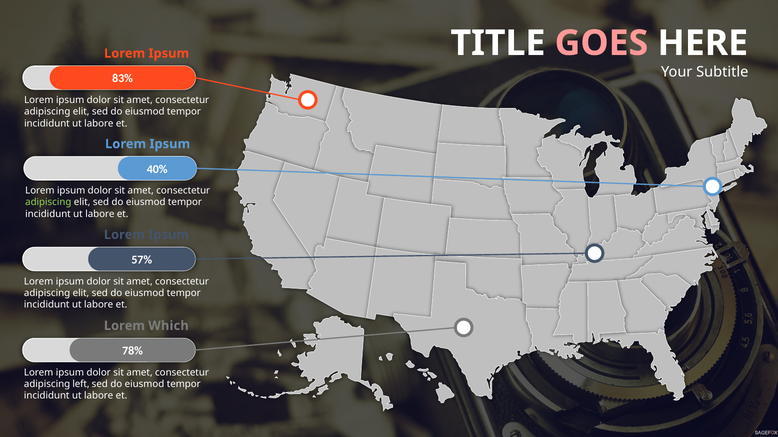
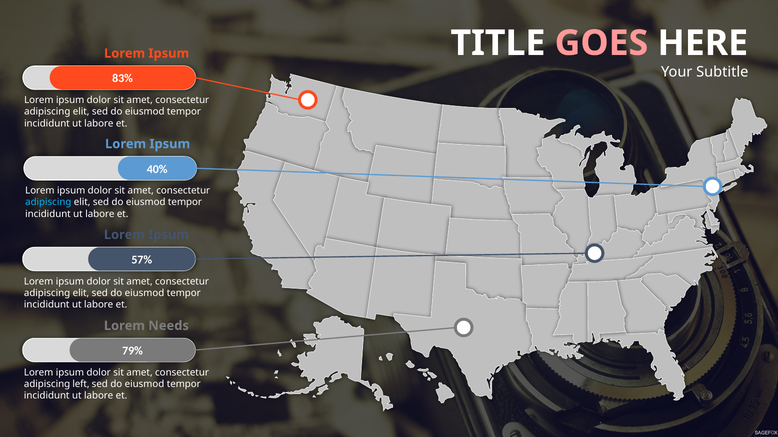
adipiscing colour: light green -> light blue (48, 203)
Which: Which -> Needs (169, 326)
78%: 78% -> 79% (132, 351)
